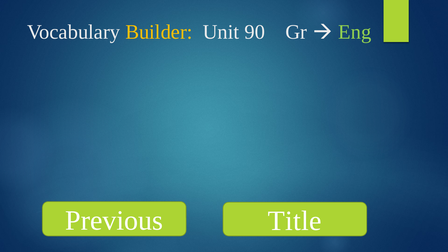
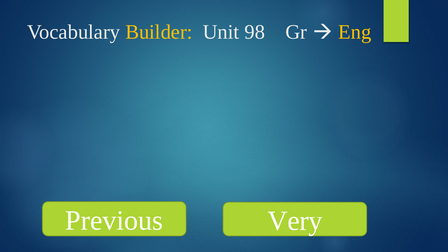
90: 90 -> 98 (255, 32)
Eng colour: light green -> yellow (355, 32)
Title: Title -> Very (295, 221)
